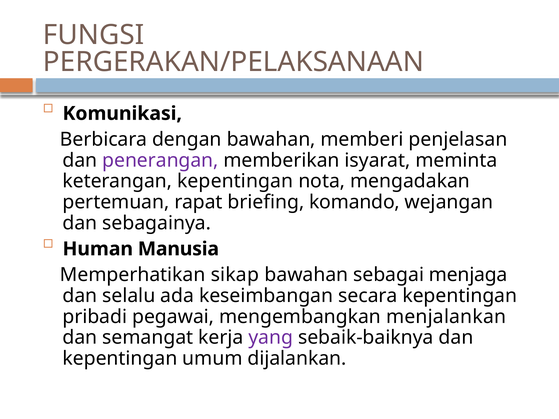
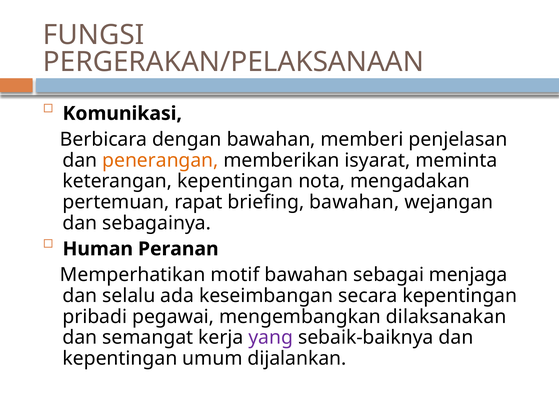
penerangan colour: purple -> orange (160, 160)
briefing komando: komando -> bawahan (354, 202)
Manusia: Manusia -> Peranan (178, 249)
sikap: sikap -> motif (235, 275)
menjalankan: menjalankan -> dilaksanakan (446, 317)
